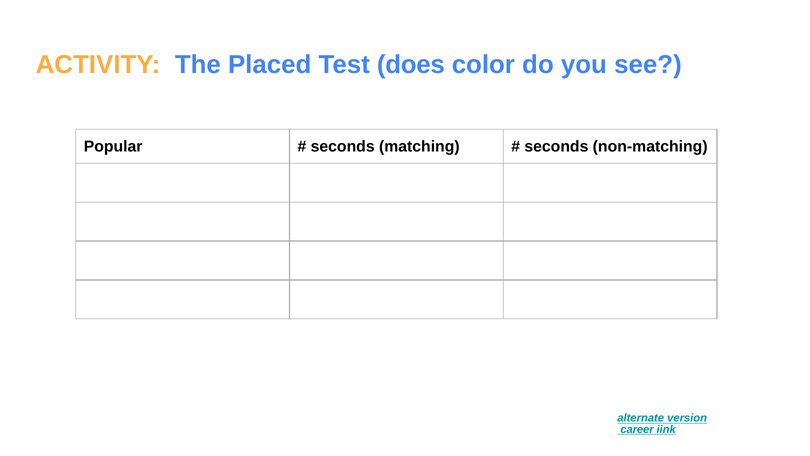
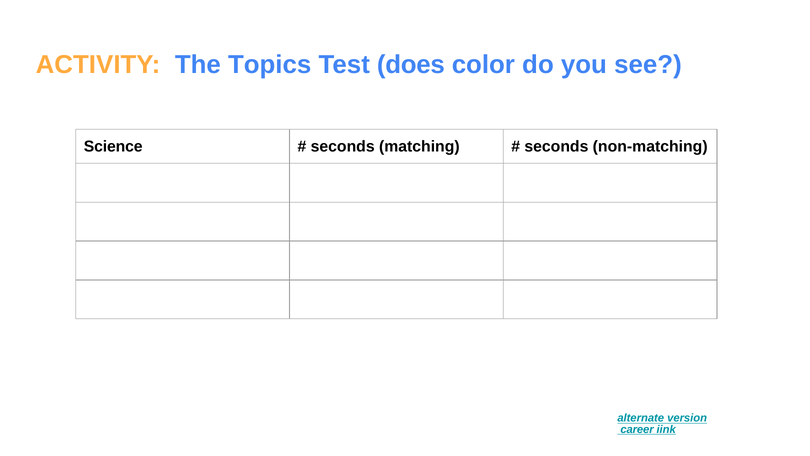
Placed: Placed -> Topics (270, 65)
Popular: Popular -> Science (113, 146)
